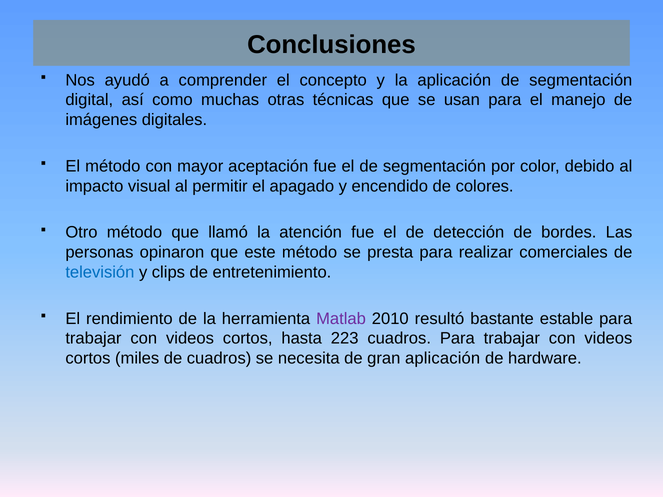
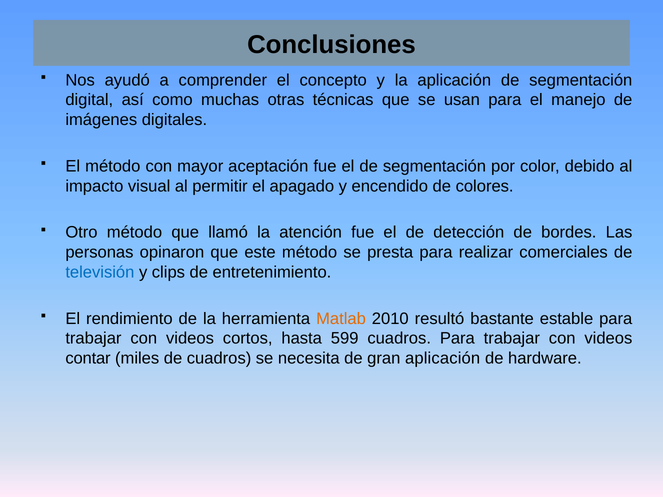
Matlab colour: purple -> orange (341, 319)
223: 223 -> 599 (345, 339)
cortos: cortos -> contar (88, 359)
